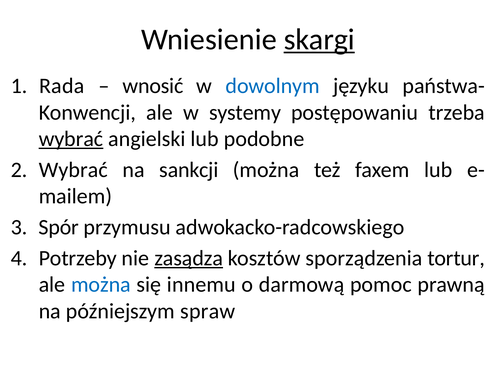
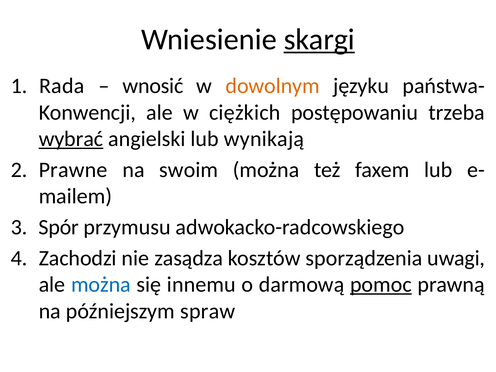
dowolnym colour: blue -> orange (273, 86)
systemy: systemy -> ciężkich (245, 113)
podobne: podobne -> wynikają (264, 139)
Wybrać: Wybrać -> Prawne (73, 170)
sankcji: sankcji -> swoim (189, 170)
Potrzeby: Potrzeby -> Zachodzi (78, 258)
zasądza underline: present -> none (189, 258)
tortur: tortur -> uwagi (456, 258)
pomoc underline: none -> present (381, 285)
